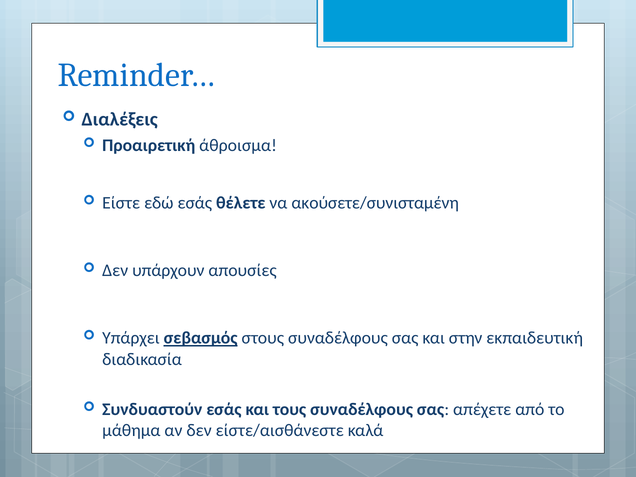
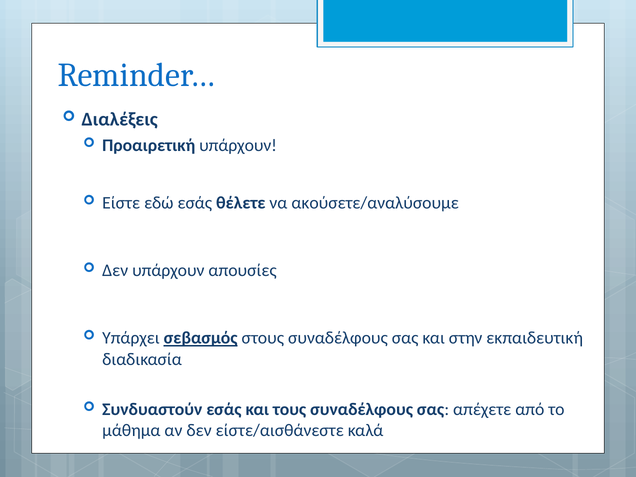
Προαιρετική άθροισμα: άθροισμα -> υπάρχουν (238, 145)
ακούσετε/συνισταμένη: ακούσετε/συνισταμένη -> ακούσετε/αναλύσουμε (375, 203)
